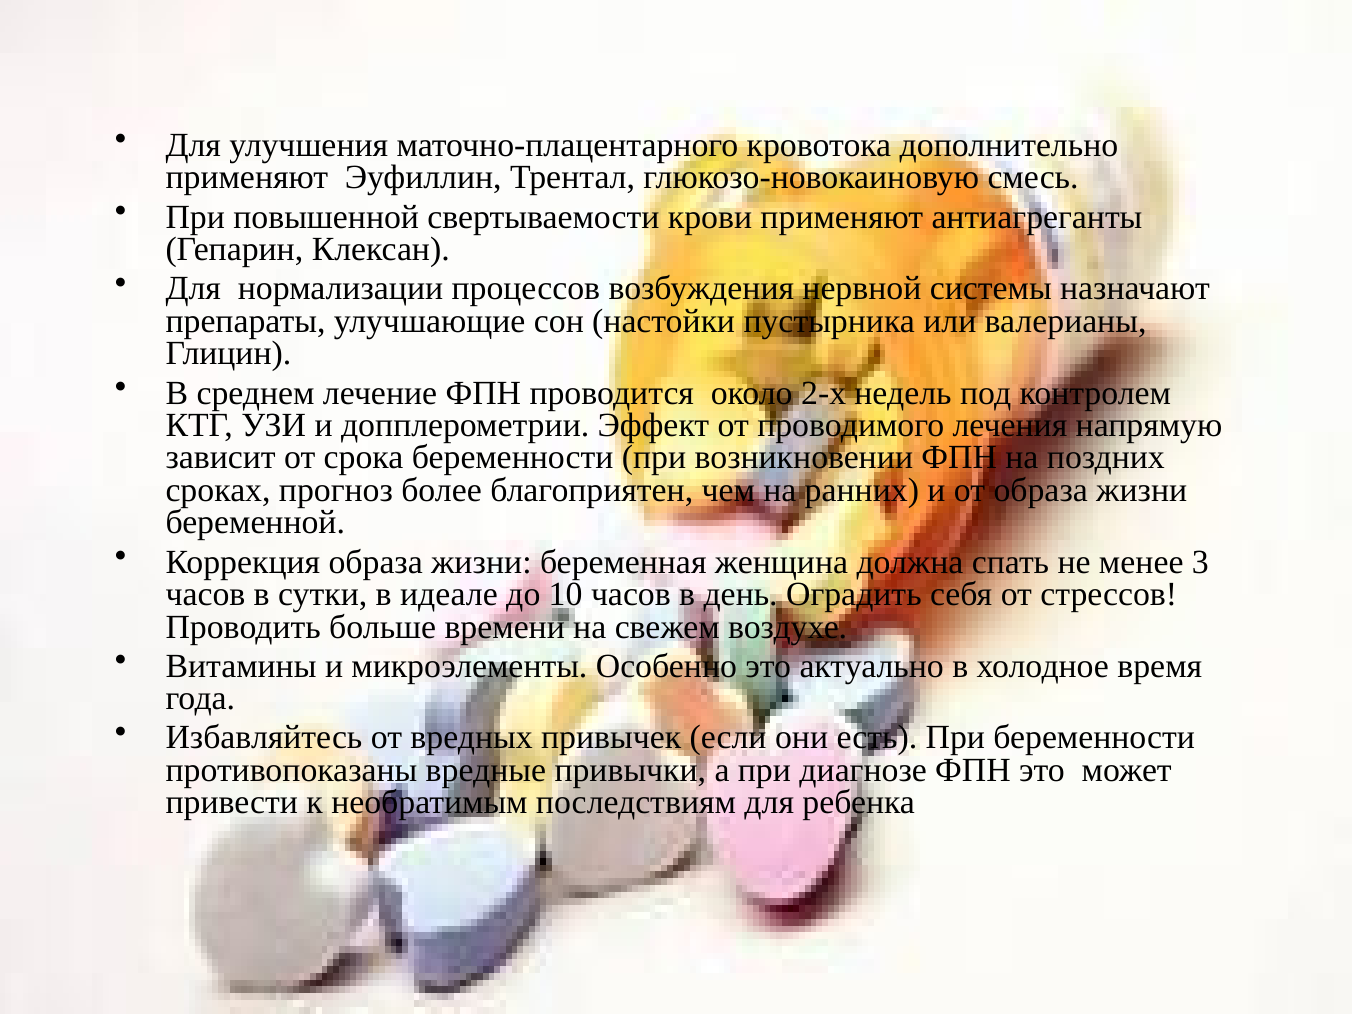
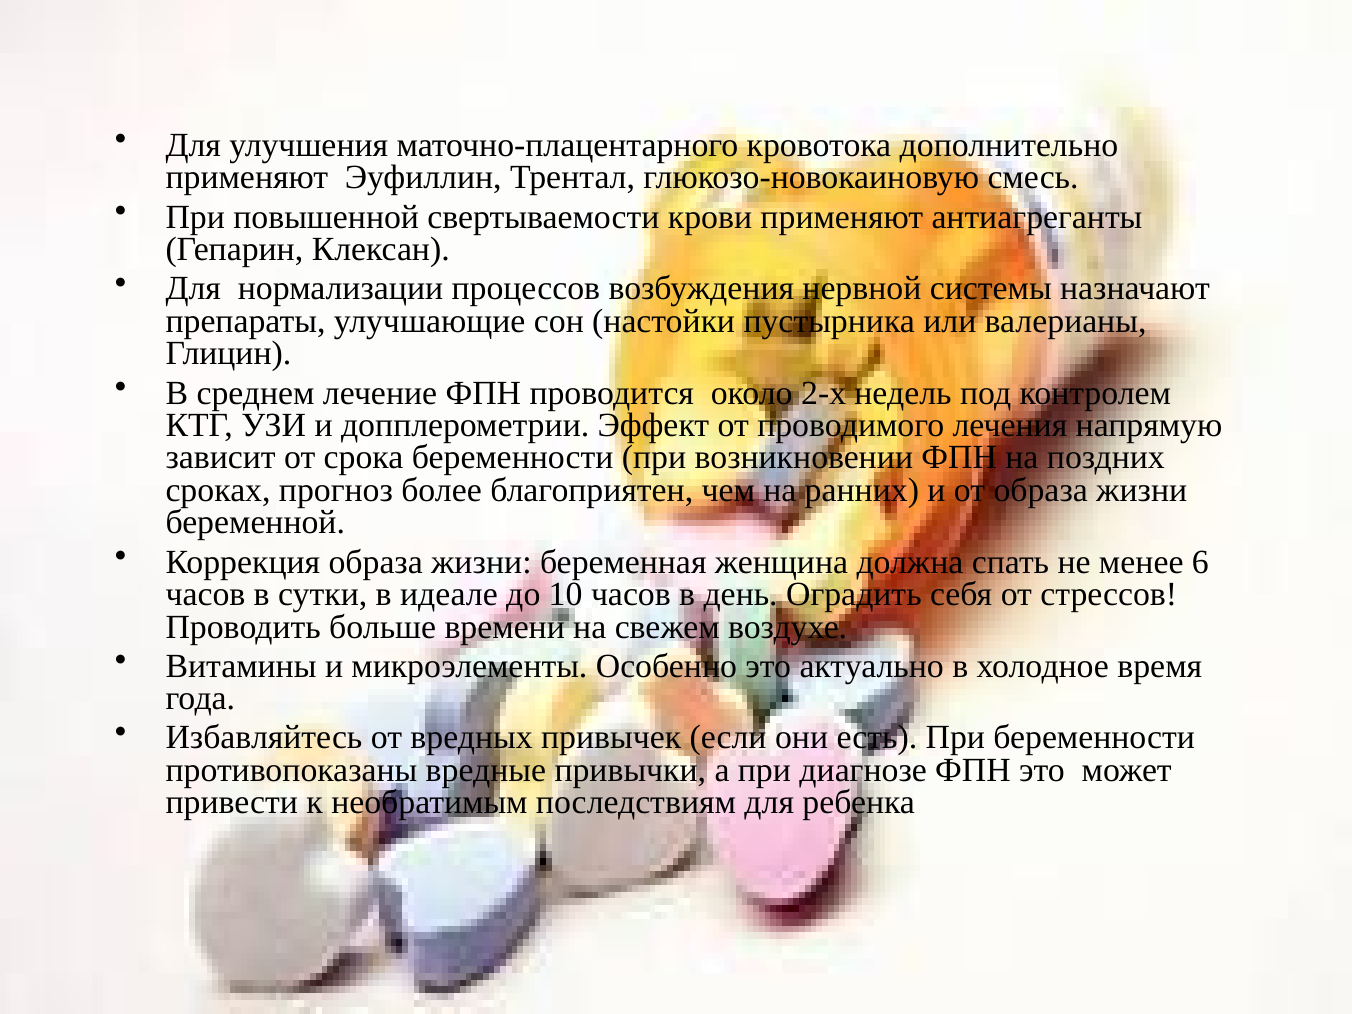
3: 3 -> 6 (1200, 562)
